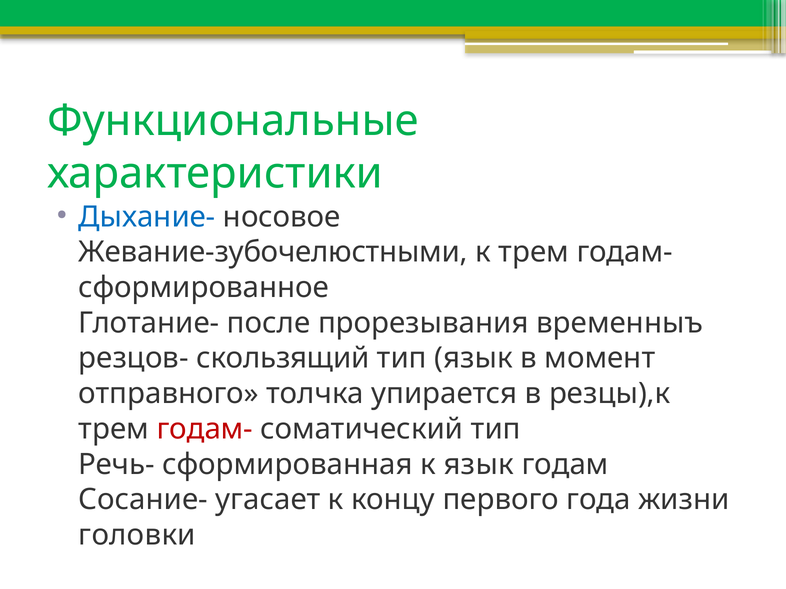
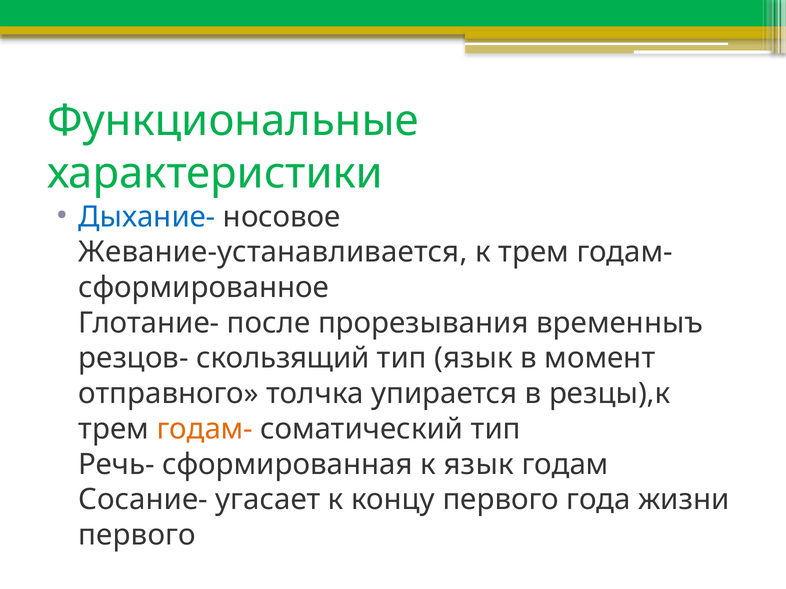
Жевание-зубочелюстными: Жевание-зубочелюстными -> Жевание-устанавливается (273, 252)
годам- colour: red -> orange (205, 429)
головки: головки -> первого (137, 536)
